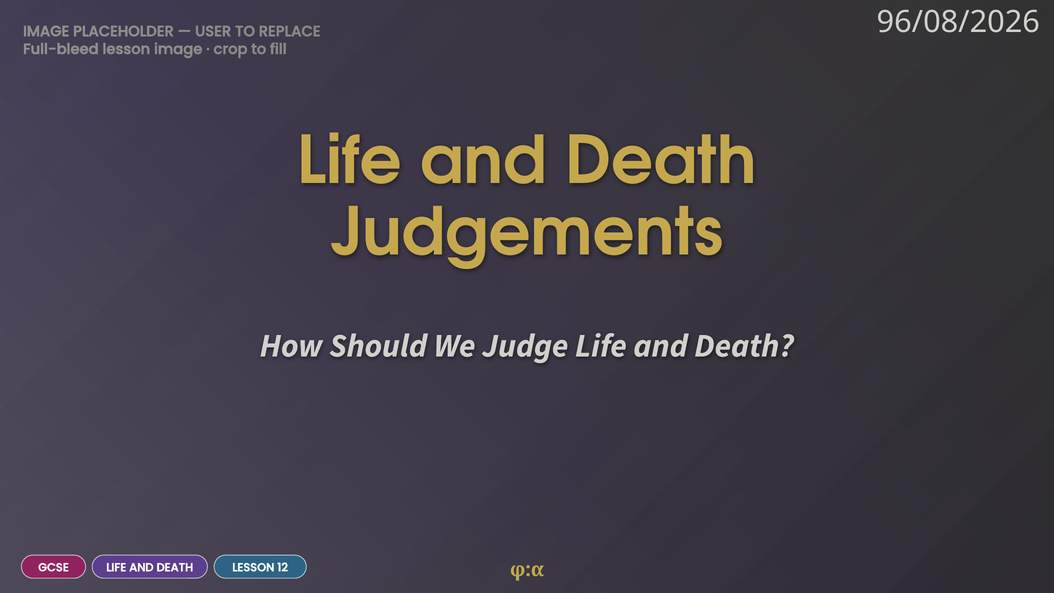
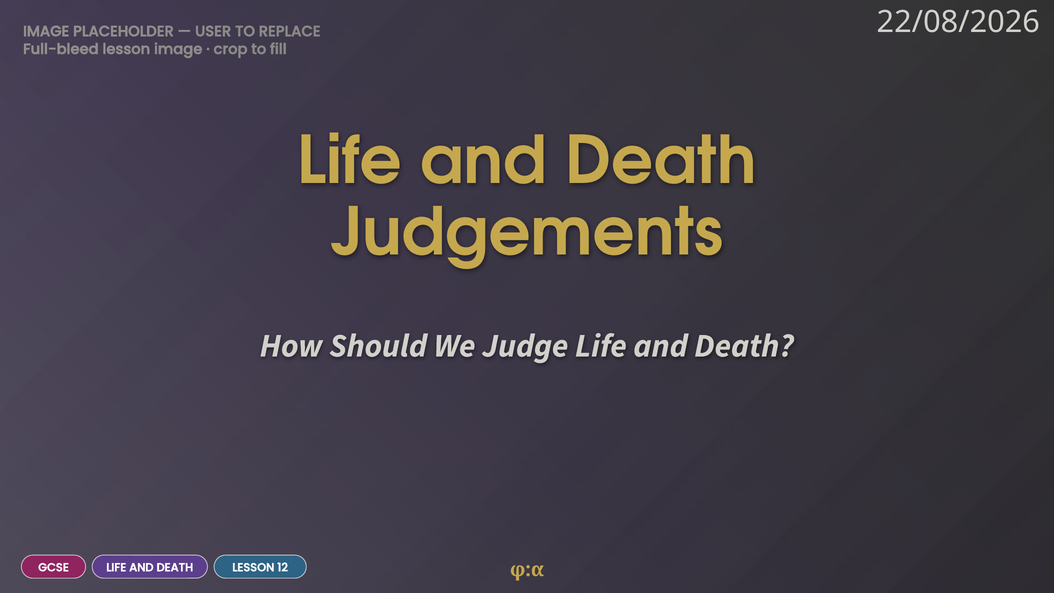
96/08/2026: 96/08/2026 -> 22/08/2026 (958, 22)
